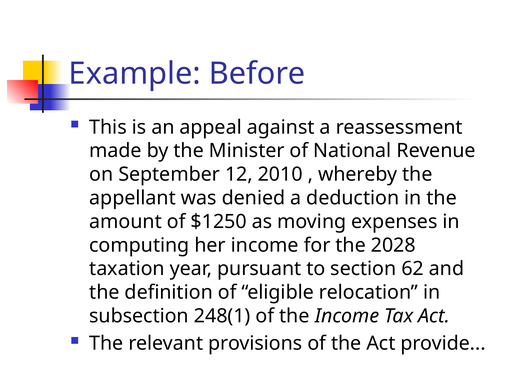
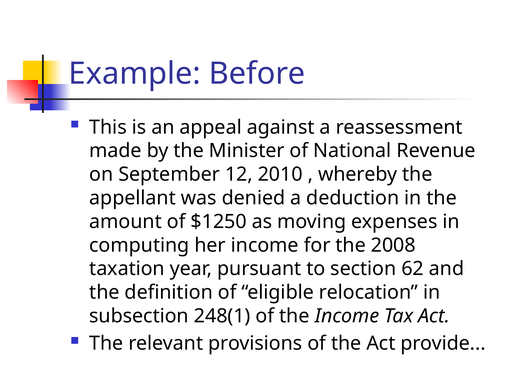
2028: 2028 -> 2008 (393, 245)
